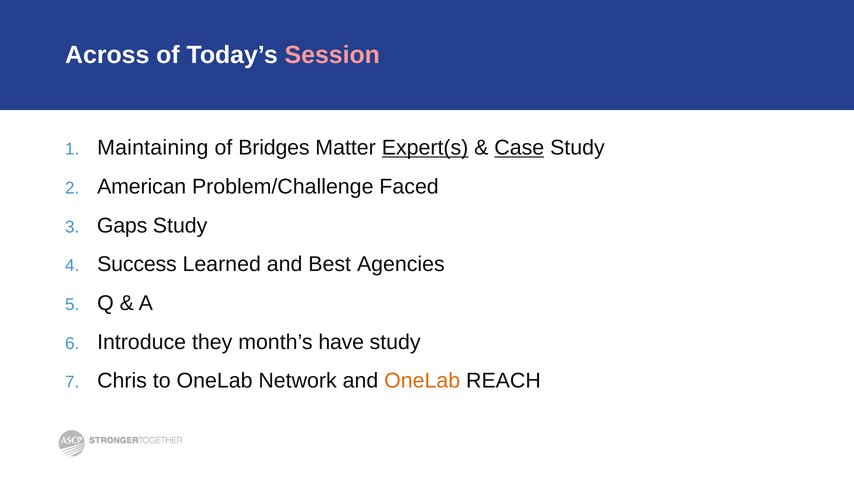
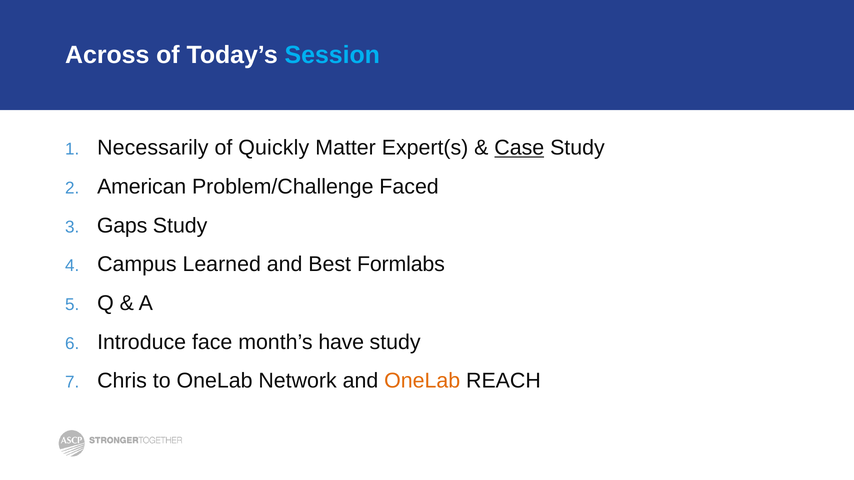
Session colour: pink -> light blue (332, 55)
Maintaining: Maintaining -> Necessarily (153, 148)
Bridges: Bridges -> Quickly (274, 148)
Expert(s underline: present -> none (425, 148)
Success: Success -> Campus (137, 265)
Agencies: Agencies -> Formlabs (401, 265)
they: they -> face (212, 342)
